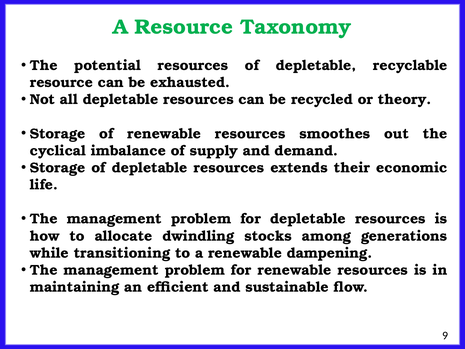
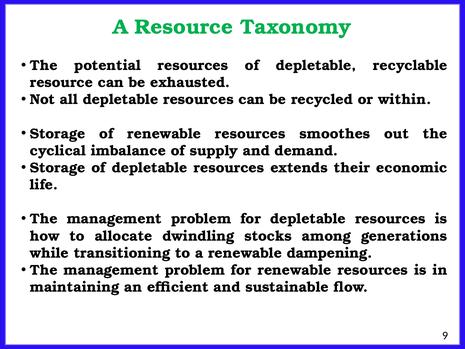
theory: theory -> within (405, 99)
